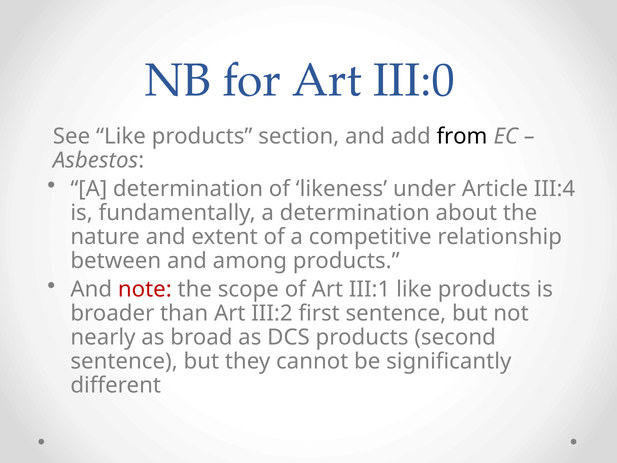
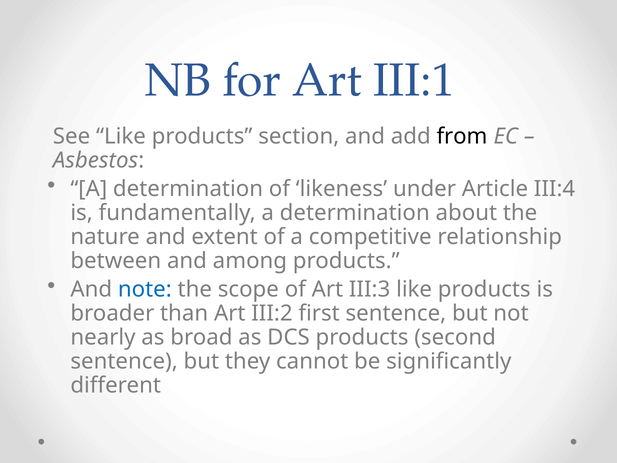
III:0: III:0 -> III:1 (414, 80)
note colour: red -> blue (145, 289)
III:1: III:1 -> III:3 (370, 289)
